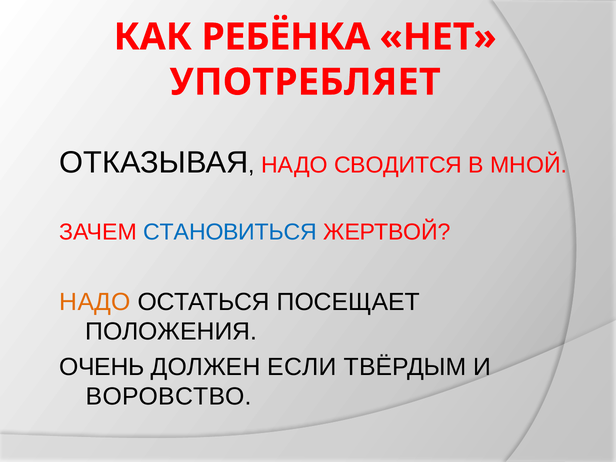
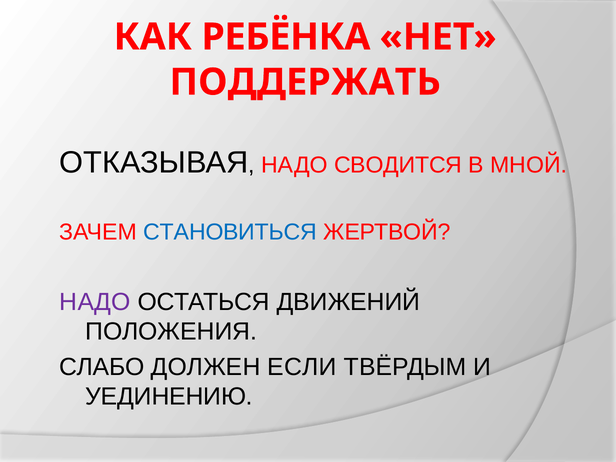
УПОТРЕБЛЯЕТ: УПОТРЕБЛЯЕТ -> ПОДДЕРЖАТЬ (305, 82)
НАДО colour: orange -> purple (95, 302)
ПОСЕЩАЕТ: ПОСЕЩАЕТ -> ДВИЖЕНИЙ (348, 302)
ОЧЕНЬ: ОЧЕНЬ -> СЛАБО (102, 367)
ВОРОВСТВО: ВОРОВСТВО -> УЕДИНЕНИЮ (169, 397)
